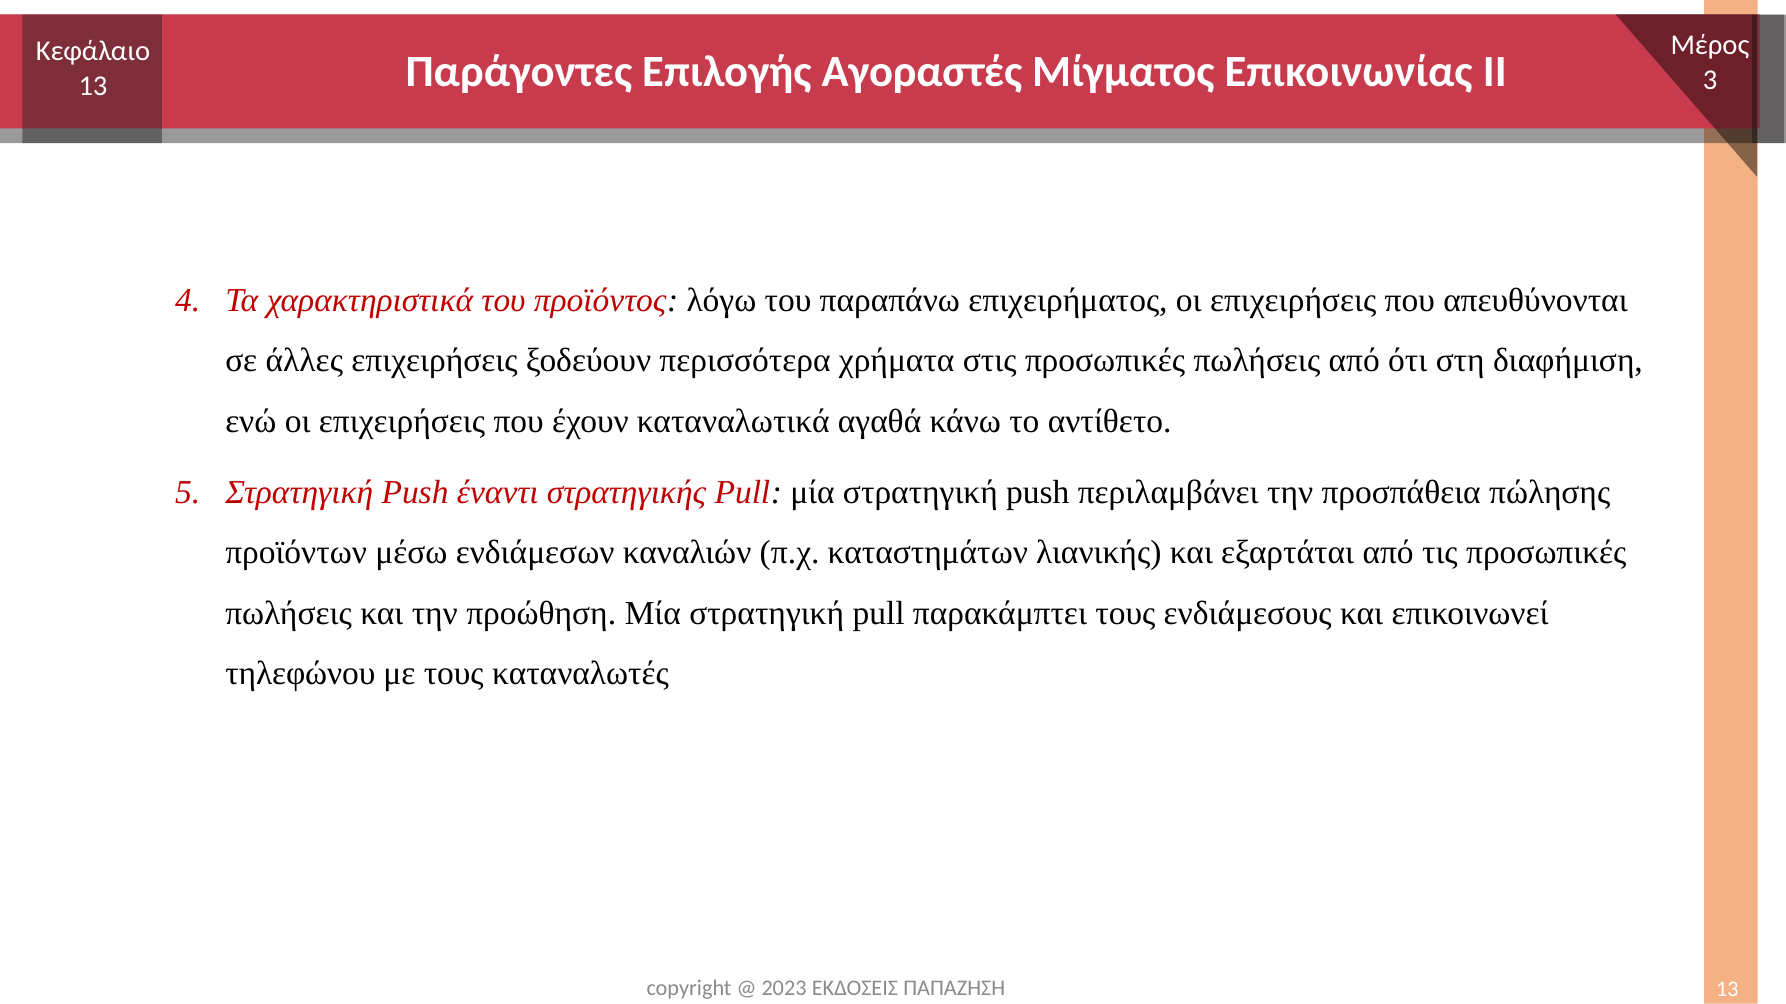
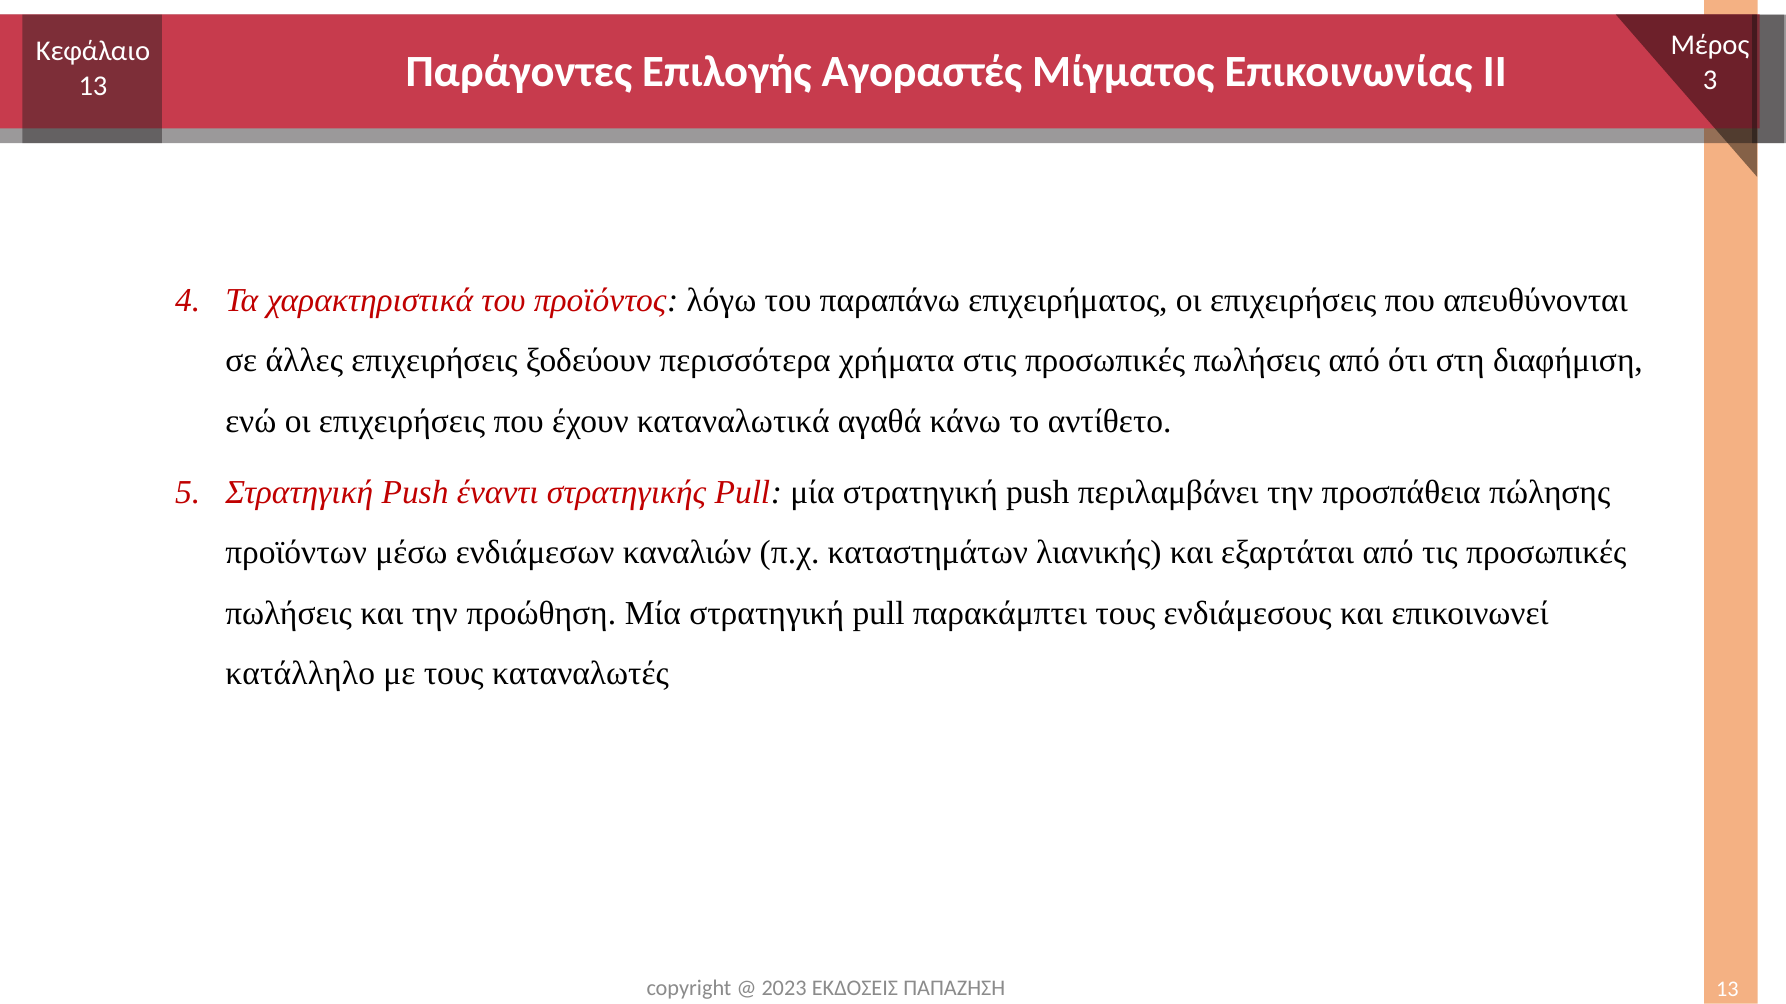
τηλεφώνου: τηλεφώνου -> κατάλληλο (300, 674)
